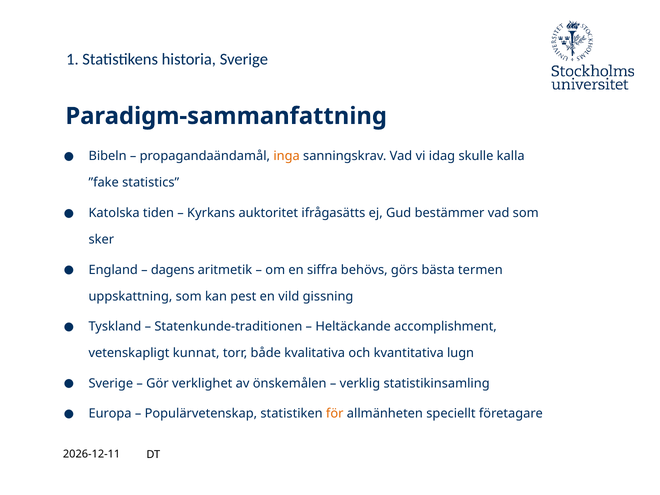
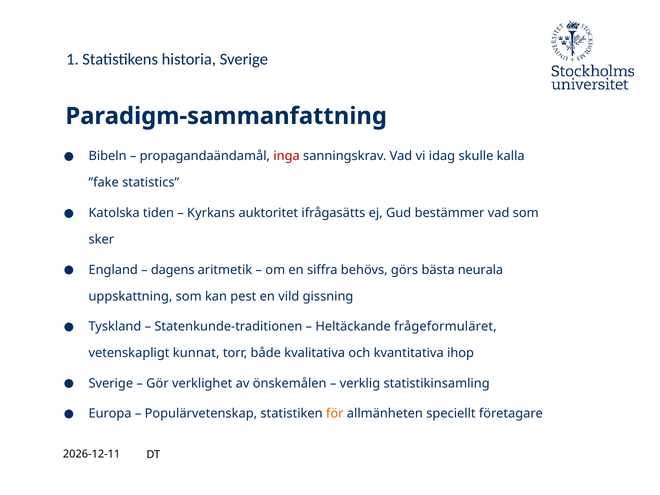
inga colour: orange -> red (287, 156)
termen: termen -> neurala (480, 270)
accomplishment: accomplishment -> frågeformuläret (445, 327)
lugn: lugn -> ihop (461, 353)
